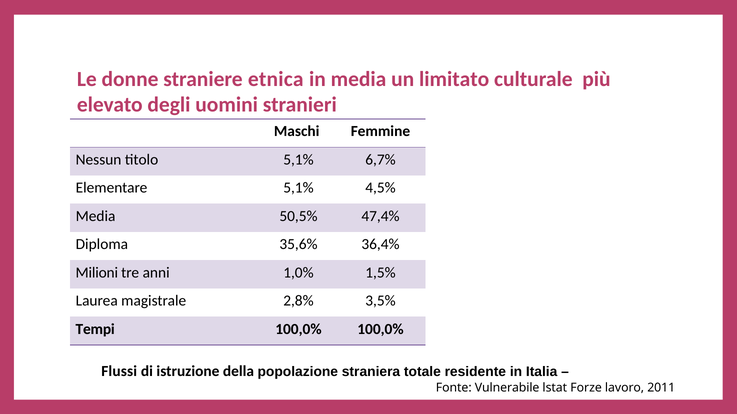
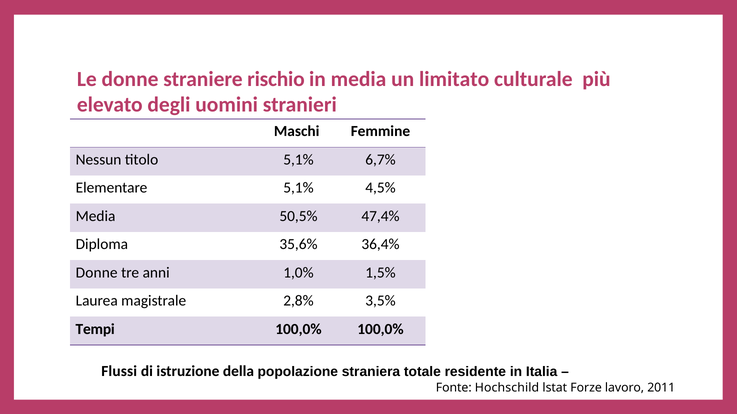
etnica: etnica -> rischio (276, 79)
Milioni: Milioni -> Donne (97, 273)
Vulnerabile: Vulnerabile -> Hochschild (507, 388)
